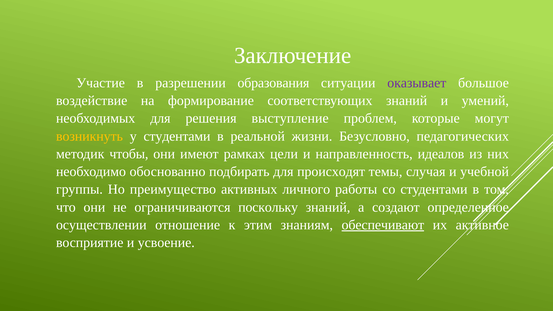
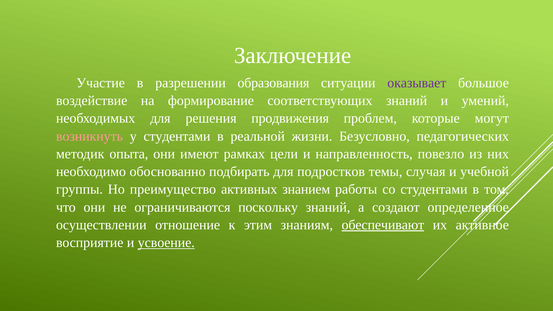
выступление: выступление -> продвижения (290, 118)
возникнуть colour: yellow -> pink (89, 136)
чтобы: чтобы -> опыта (129, 154)
идеалов: идеалов -> повезло (441, 154)
происходят: происходят -> подростков (331, 172)
личного: личного -> знанием (306, 189)
усвоение underline: none -> present (166, 243)
